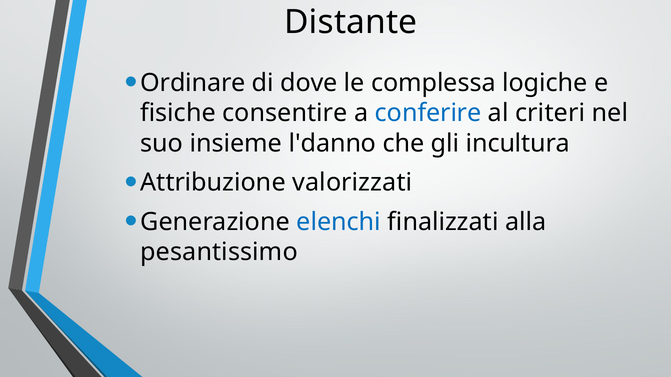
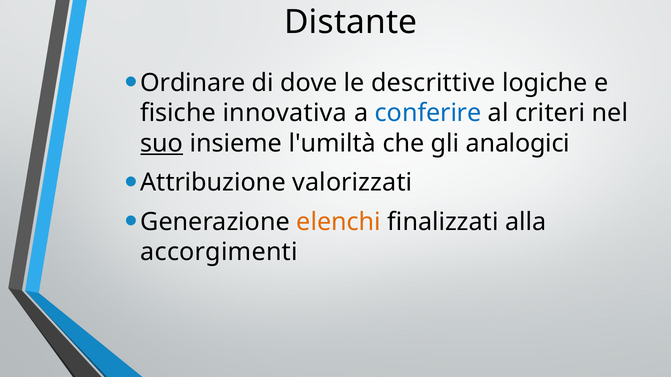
complessa: complessa -> descrittive (433, 83)
consentire: consentire -> innovativa (285, 113)
suo underline: none -> present (162, 143)
l'danno: l'danno -> l'umiltà (332, 143)
incultura: incultura -> analogici (518, 143)
elenchi colour: blue -> orange (339, 222)
pesantissimo: pesantissimo -> accorgimenti (219, 252)
